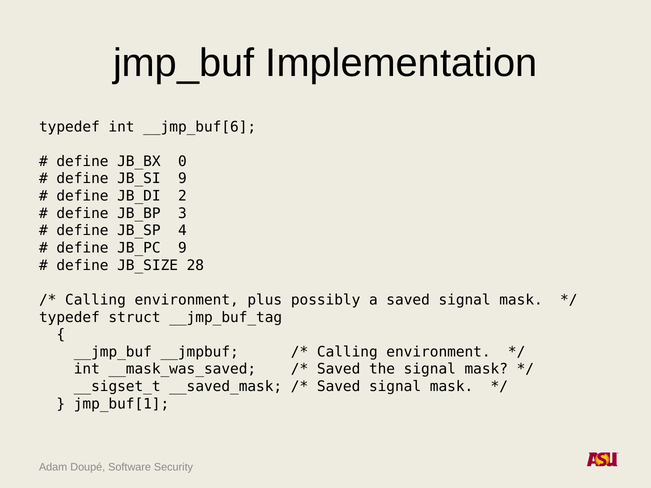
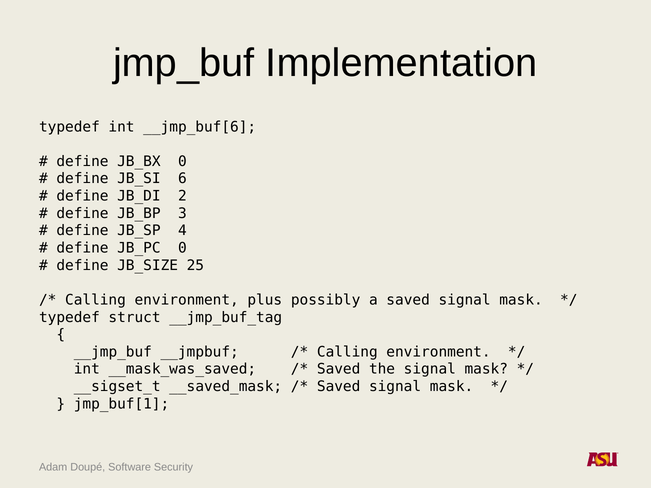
JB_SI 9: 9 -> 6 (182, 179)
JB_PC 9: 9 -> 0 (182, 248)
28: 28 -> 25 (195, 265)
